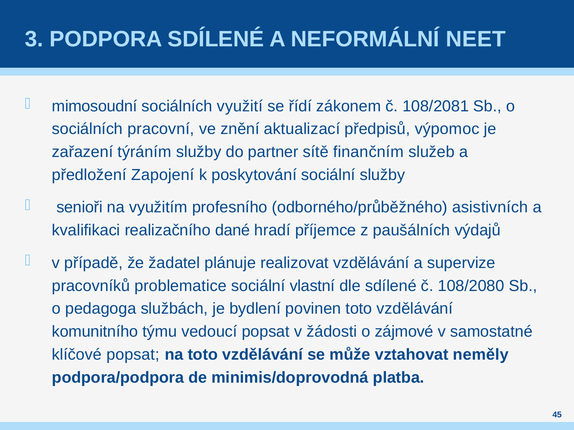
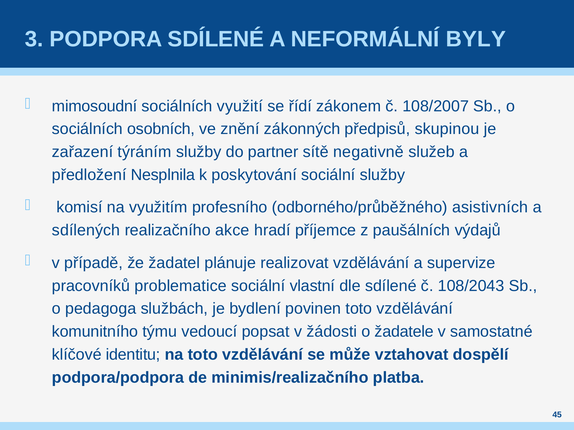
NEET: NEET -> BYLY (476, 39)
108/2081: 108/2081 -> 108/2007 (436, 106)
pracovní: pracovní -> osobních (161, 129)
aktualizací: aktualizací -> zákonných (302, 129)
výpomoc: výpomoc -> skupinou (447, 129)
finančním: finančním -> negativně (369, 152)
Zapojení: Zapojení -> Nesplnila (163, 175)
senioři: senioři -> komisí (79, 208)
kvalifikaci: kvalifikaci -> sdílených (86, 231)
dané: dané -> akce (232, 231)
108/2080: 108/2080 -> 108/2043 (471, 286)
zájmové: zájmové -> žadatele (404, 332)
klíčové popsat: popsat -> identitu (133, 355)
neměly: neměly -> dospělí (481, 355)
minimis/doprovodná: minimis/doprovodná -> minimis/realizačního (290, 378)
